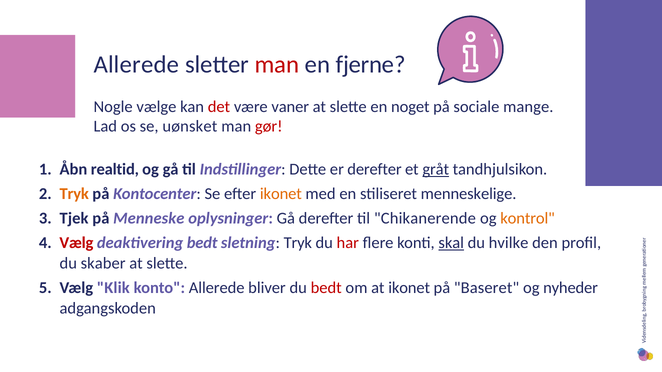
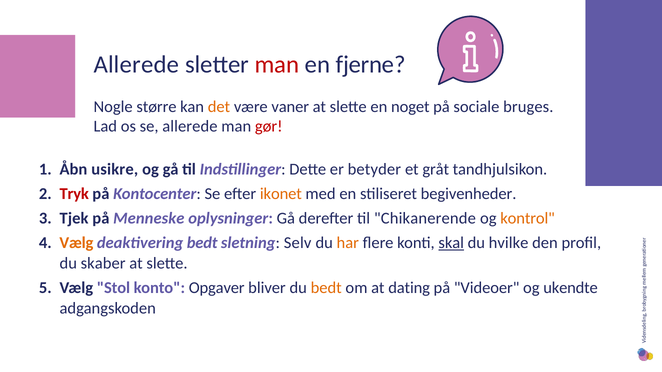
vælge: vælge -> større (157, 107)
det colour: red -> orange (219, 107)
mange: mange -> bruges (528, 107)
se uønsket: uønsket -> allerede (190, 127)
realtid: realtid -> usikre (115, 170)
er derefter: derefter -> betyder (374, 170)
gråt underline: present -> none (436, 170)
Tryk colour: orange -> red (74, 194)
menneskelige: menneskelige -> begivenheder (469, 194)
Vælg colour: red -> orange (76, 243)
sletning Tryk: Tryk -> Selv (298, 243)
har colour: red -> orange (348, 243)
Klik: Klik -> Stol (114, 288)
konto Allerede: Allerede -> Opgaver (217, 288)
bedt colour: red -> orange (326, 288)
at ikonet: ikonet -> dating (409, 288)
Baseret: Baseret -> Videoer (487, 288)
nyheder: nyheder -> ukendte (571, 288)
